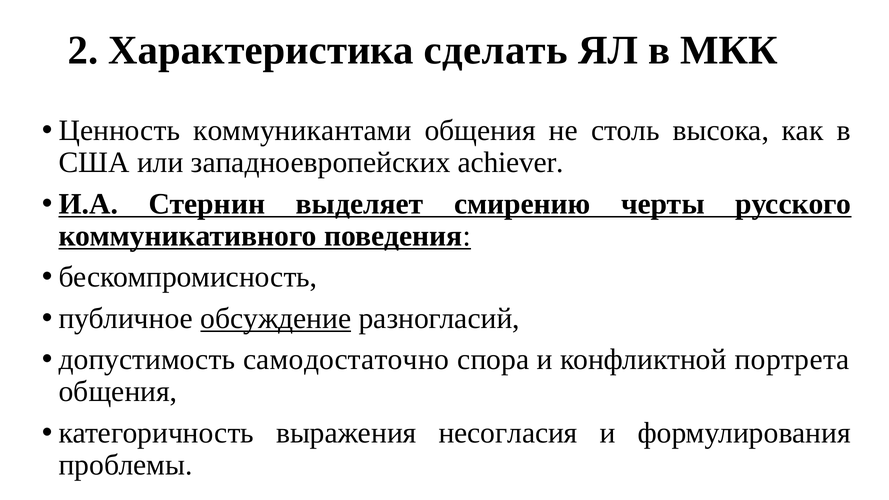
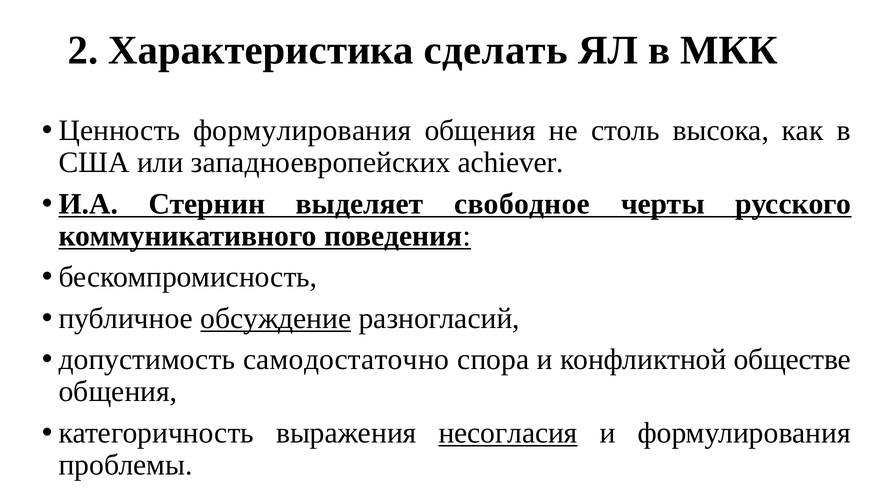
Ценность коммуникантами: коммуникантами -> формулирования (302, 131)
смирению: смирению -> свободное (522, 204)
портрета: портрета -> обществе (792, 360)
несогласия underline: none -> present (508, 433)
